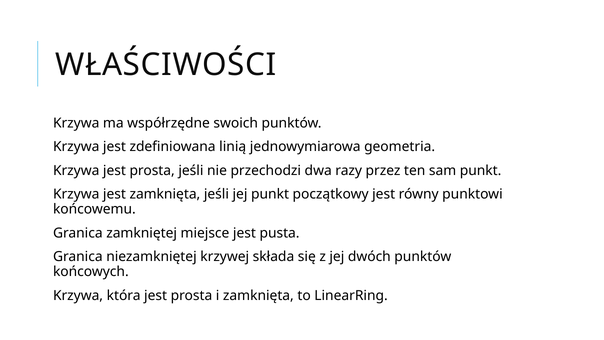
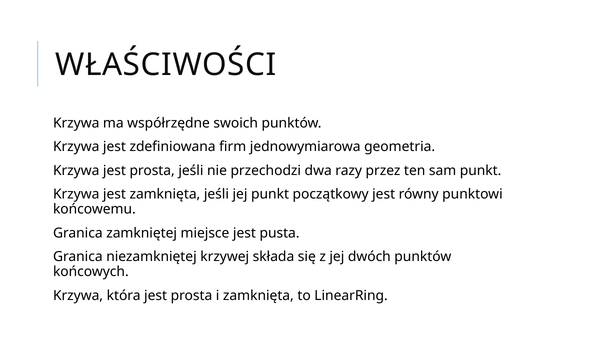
linią: linią -> firm (233, 147)
